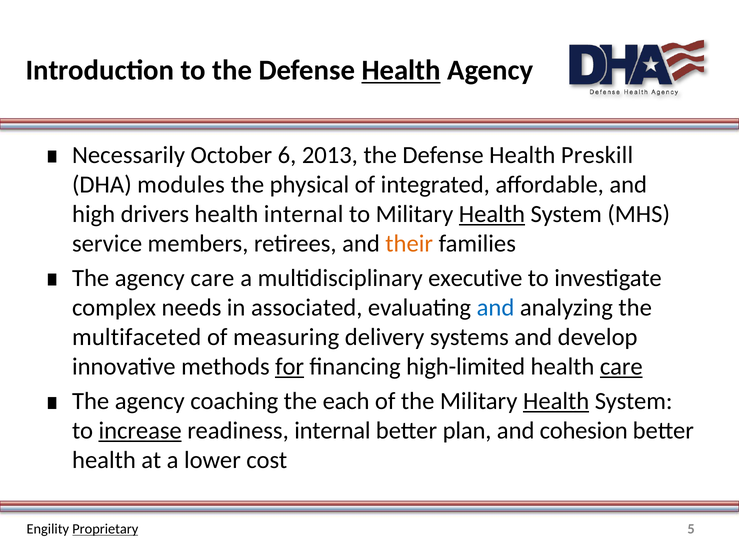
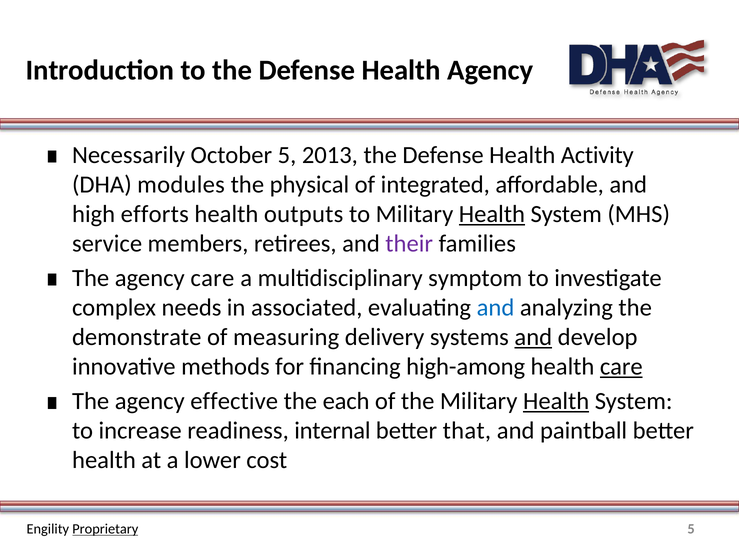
Health underline: present -> none (401, 70)
October 6: 6 -> 5 (287, 155)
Preskill: Preskill -> Activity (597, 155)
drivers: drivers -> efforts (155, 214)
health internal: internal -> outputs (304, 214)
their colour: orange -> purple (409, 244)
executive: executive -> symptom (475, 278)
multifaceted: multifaceted -> demonstrate (137, 337)
and underline: none -> present (533, 337)
for underline: present -> none (290, 367)
high-limited: high-limited -> high-among (466, 367)
coaching: coaching -> effective (234, 401)
increase underline: present -> none (140, 431)
plan: plan -> that (467, 431)
cohesion: cohesion -> paintball (584, 431)
